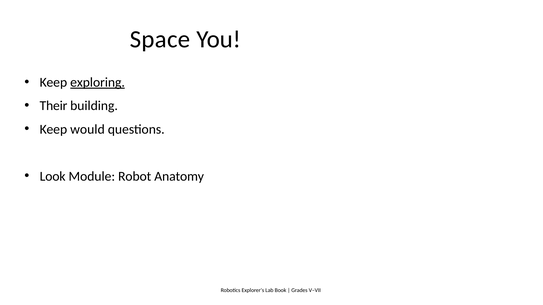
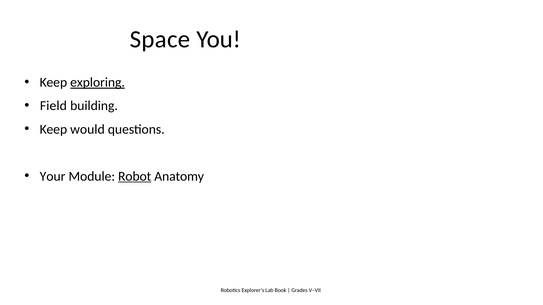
Their: Their -> Field (53, 106)
Look: Look -> Your (53, 176)
Robot underline: none -> present (135, 176)
